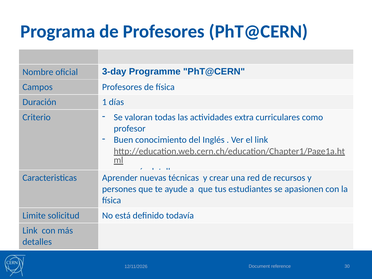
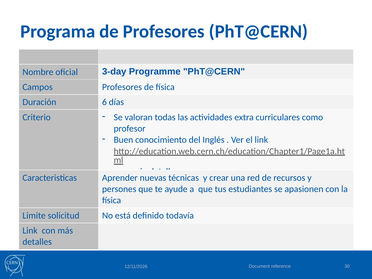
1: 1 -> 6 (104, 102)
